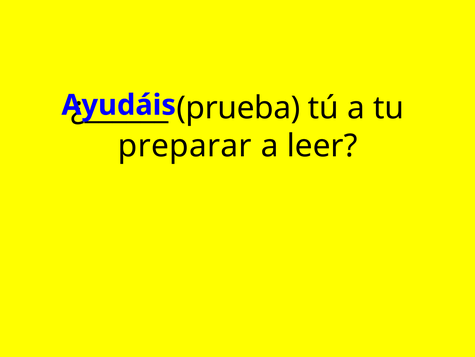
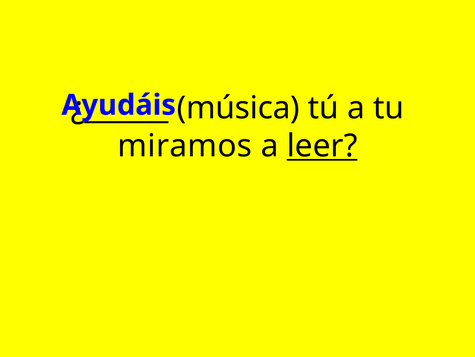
prueba: prueba -> música (238, 108)
preparar: preparar -> miramos (185, 146)
leer underline: none -> present (322, 146)
